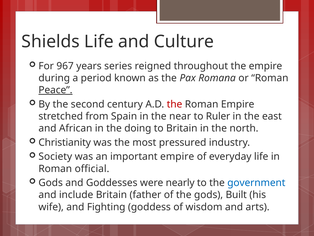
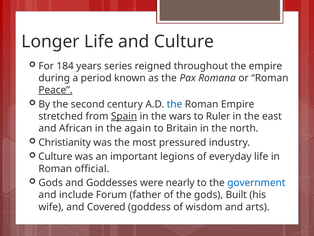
Shields: Shields -> Longer (51, 42)
967: 967 -> 184 (65, 66)
the colour: red -> blue (174, 104)
Spain underline: none -> present (124, 116)
near: near -> wars (180, 116)
doing: doing -> again (138, 128)
Society: Society -> Culture (55, 156)
important empire: empire -> legions (177, 156)
include Britain: Britain -> Forum (111, 194)
Fighting: Fighting -> Covered (106, 207)
